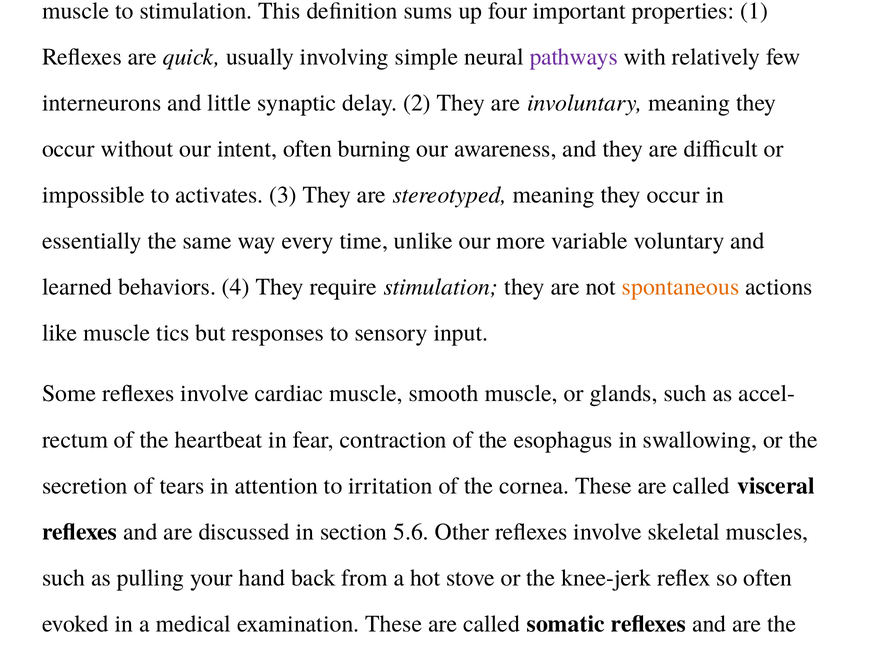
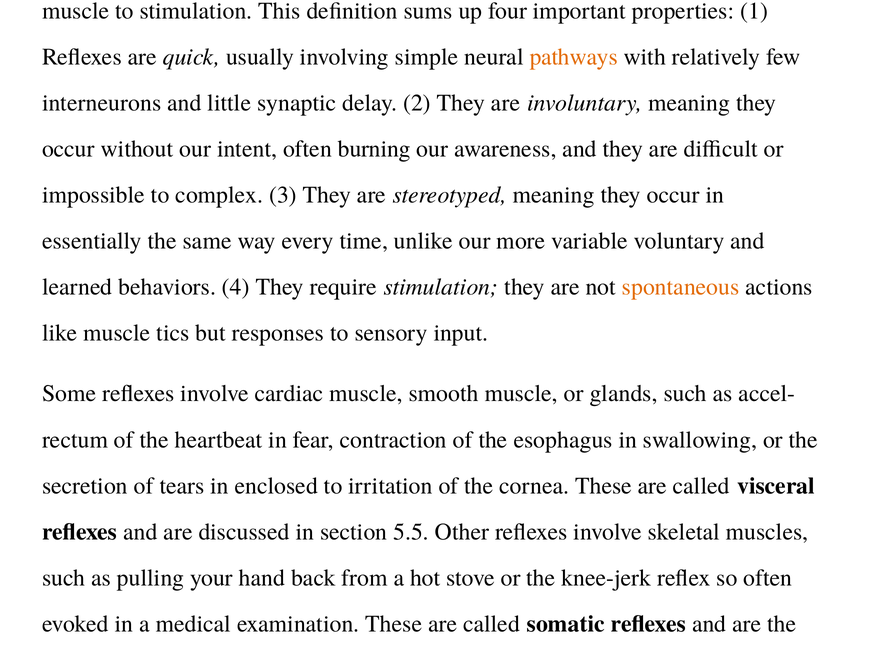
pathways colour: purple -> orange (574, 57)
activates: activates -> complex (219, 195)
attention: attention -> enclosed (276, 486)
5.6: 5.6 -> 5.5 (411, 532)
